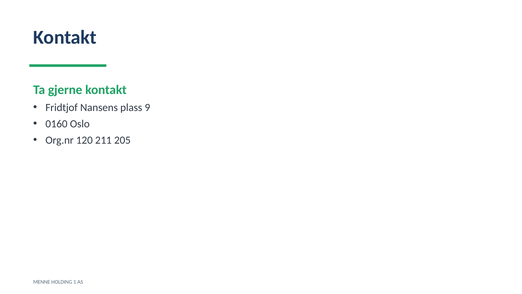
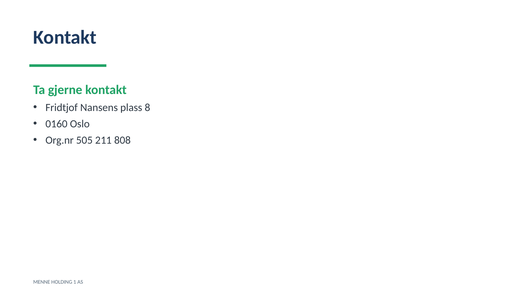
9: 9 -> 8 (147, 107)
120: 120 -> 505 (84, 140)
205: 205 -> 808 (122, 140)
